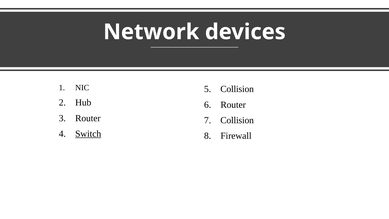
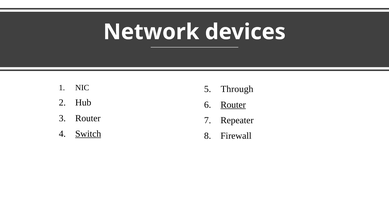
Collision: Collision -> Through (237, 89)
Router underline: none -> present (233, 105)
Collision: Collision -> Repeater (237, 120)
